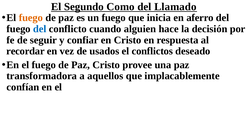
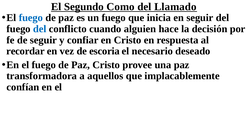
fuego colour: orange -> blue (31, 18)
en aferro: aferro -> seguir (200, 18)
usados: usados -> escoria (104, 51)
conflictos: conflictos -> necesario (152, 51)
